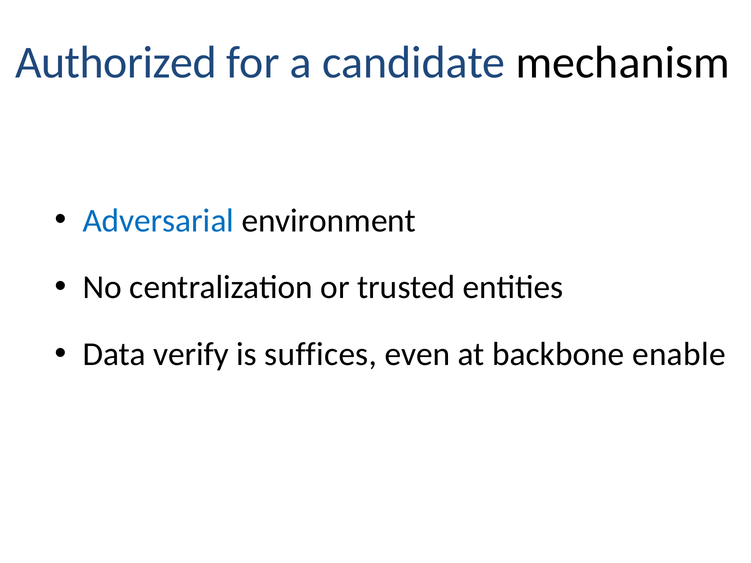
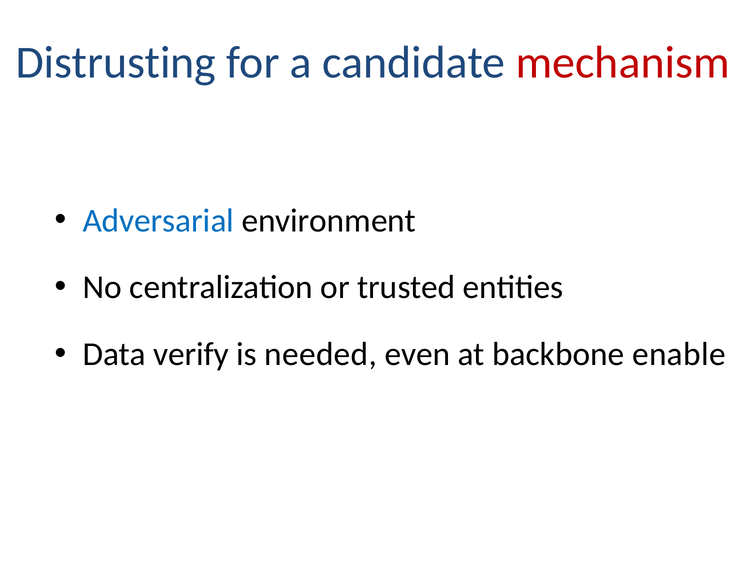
Authorized: Authorized -> Distrusting (116, 63)
mechanism colour: black -> red (623, 63)
suffices: suffices -> needed (321, 354)
